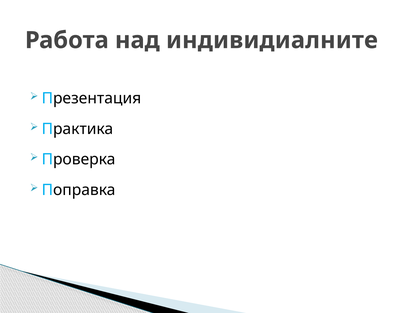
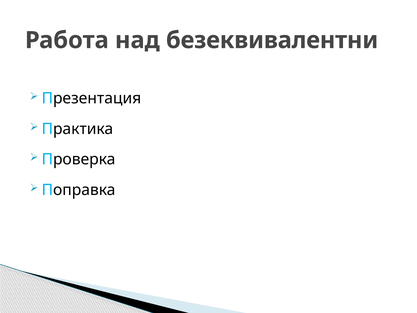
индивидиалните: индивидиалните -> безеквивалентни (272, 40)
